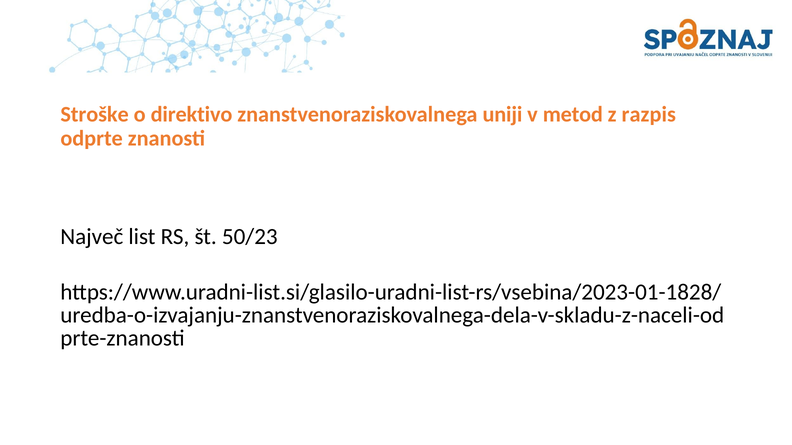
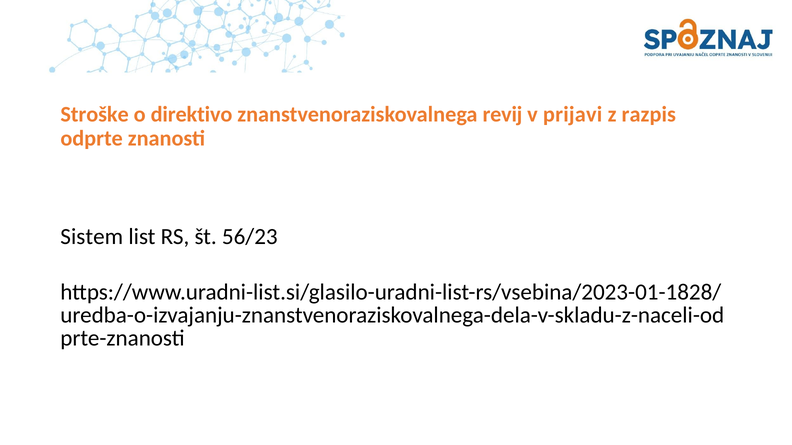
uniji: uniji -> revij (502, 114)
metod: metod -> prijavi (573, 114)
Največ: Največ -> Sistem (92, 237)
50/23: 50/23 -> 56/23 (250, 237)
